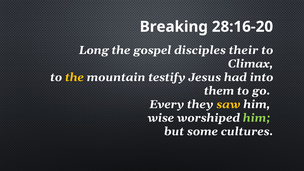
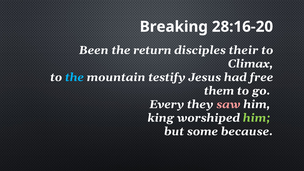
Long: Long -> Been (94, 50)
gospel: gospel -> return (152, 50)
the colour: yellow -> light blue (74, 77)
into: into -> free (261, 77)
saw colour: yellow -> pink (228, 104)
wise: wise -> king (161, 118)
cultures: cultures -> because (247, 131)
